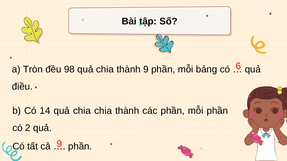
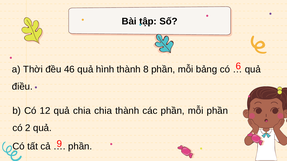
Tròn: Tròn -> Thời (33, 70)
98: 98 -> 46 (69, 70)
chia: chia -> hình (105, 70)
thành 9: 9 -> 8 (146, 70)
14: 14 -> 12 (45, 111)
